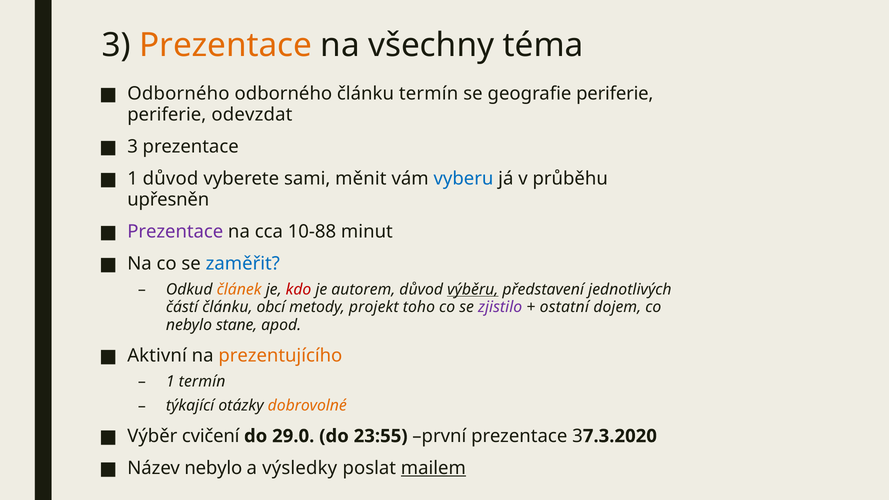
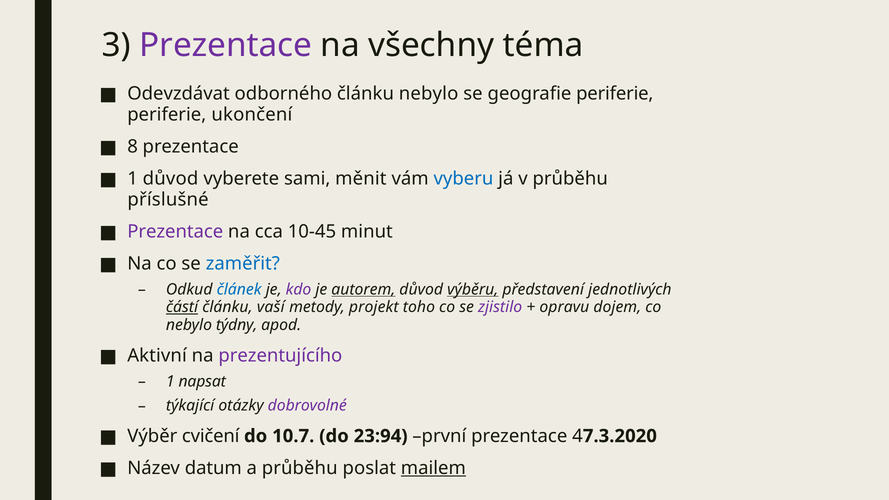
Prezentace colour: orange -> purple (226, 45)
Odborného: Odborného -> Odevzdávat (179, 94)
článku termín: termín -> nebylo (429, 94)
odevzdat: odevzdat -> ukončení (252, 115)
3: 3 -> 8 (133, 147)
upřesněn: upřesněn -> příslušné (168, 200)
10-88: 10-88 -> 10-45 (312, 232)
článek colour: orange -> blue (239, 290)
kdo colour: red -> purple (299, 290)
autorem underline: none -> present (363, 290)
částí underline: none -> present (182, 307)
obcí: obcí -> vaší (271, 307)
ostatní: ostatní -> opravu (564, 307)
stane: stane -> týdny (237, 325)
prezentujícího colour: orange -> purple (280, 356)
1 termín: termín -> napsat (202, 381)
dobrovolné colour: orange -> purple (307, 406)
29.0: 29.0 -> 10.7 (293, 436)
23:55: 23:55 -> 23:94 (381, 436)
prezentace 3: 3 -> 4 (577, 436)
Název nebylo: nebylo -> datum (213, 468)
a výsledky: výsledky -> průběhu (300, 468)
